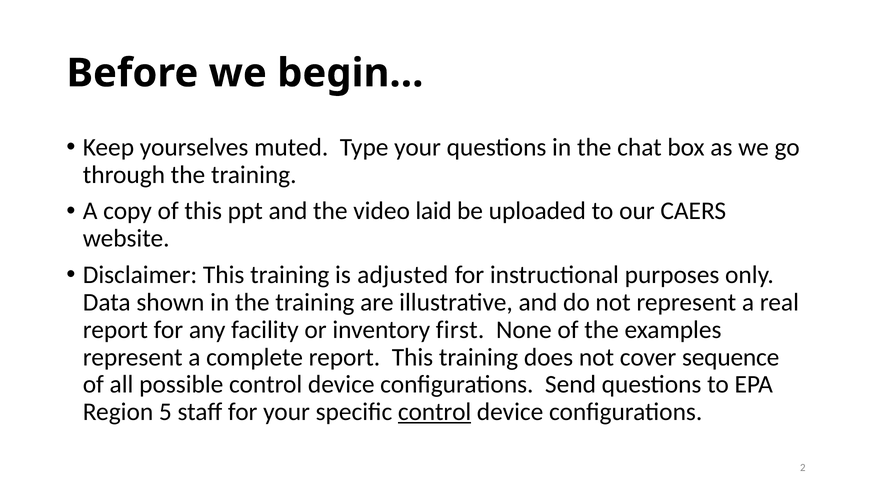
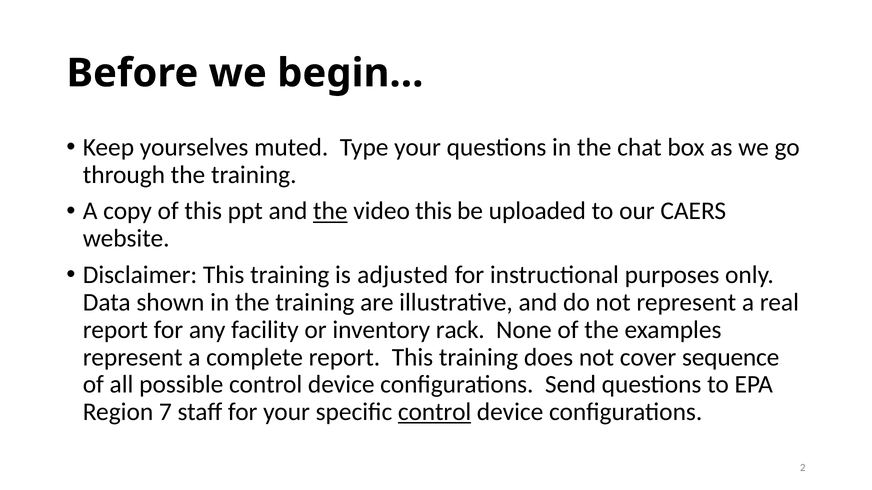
the underline: none -> present (330, 211)
video laid: laid -> this (434, 211)
first: first -> rack (460, 330)
5: 5 -> 7 (165, 412)
